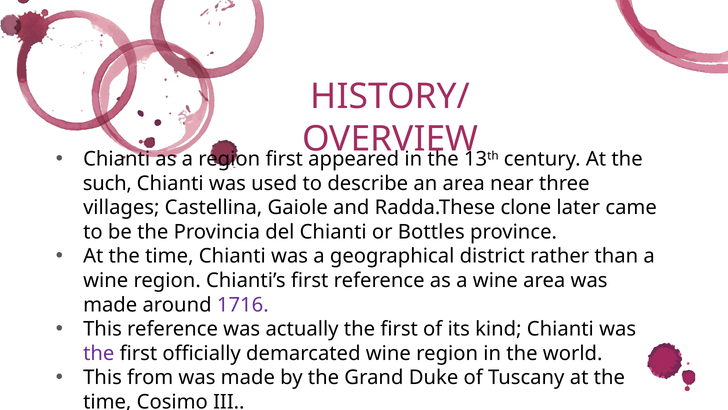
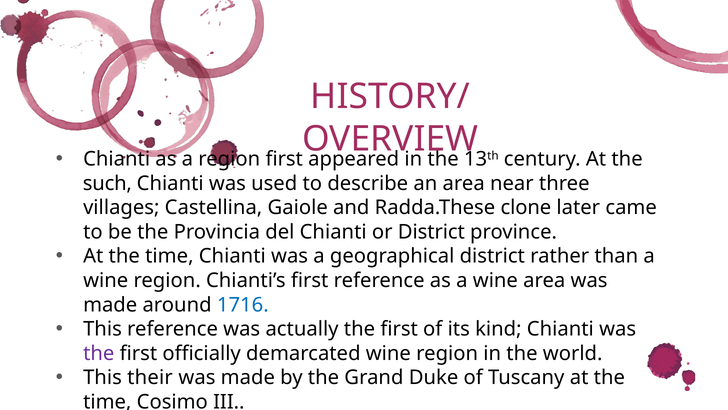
or Bottles: Bottles -> District (431, 232)
1716 colour: purple -> blue (243, 304)
from: from -> their (150, 377)
